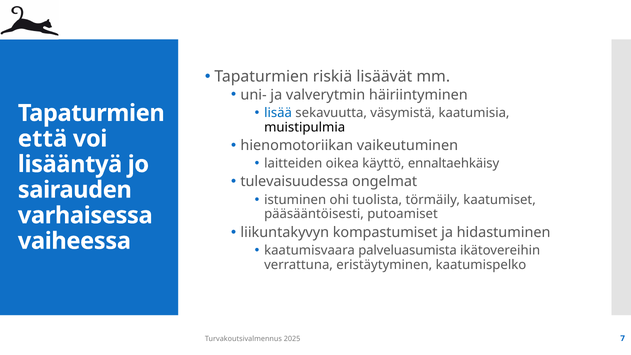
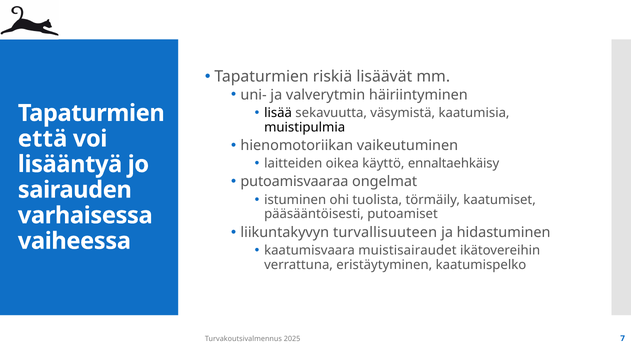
lisää colour: blue -> black (278, 113)
tulevaisuudessa: tulevaisuudessa -> putoamisvaaraa (294, 182)
kompastumiset: kompastumiset -> turvallisuuteen (385, 232)
palveluasumista: palveluasumista -> muistisairaudet (407, 250)
